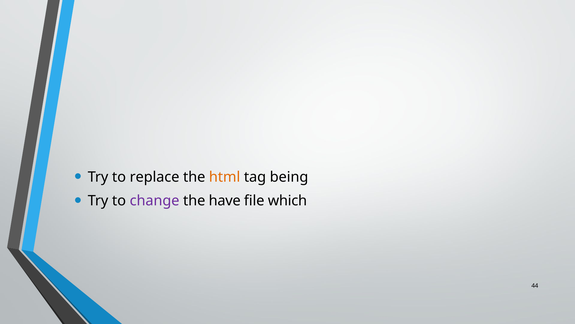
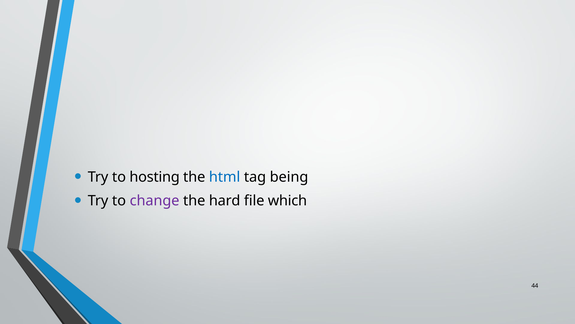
replace: replace -> hosting (155, 177)
html colour: orange -> blue (225, 177)
have: have -> hard (225, 200)
